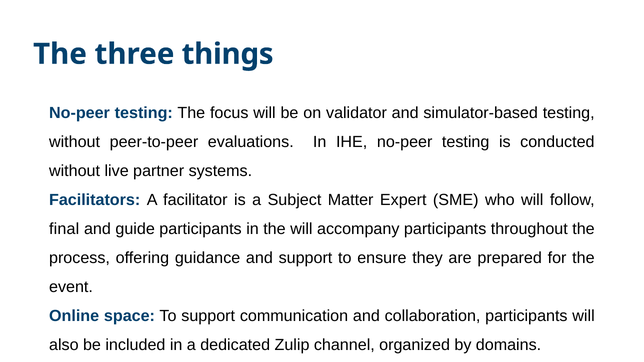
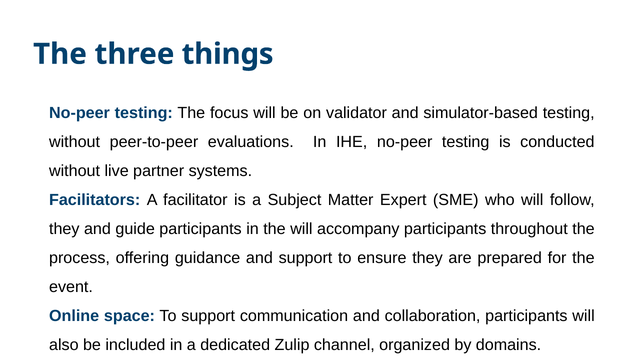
final: final -> they (64, 229)
